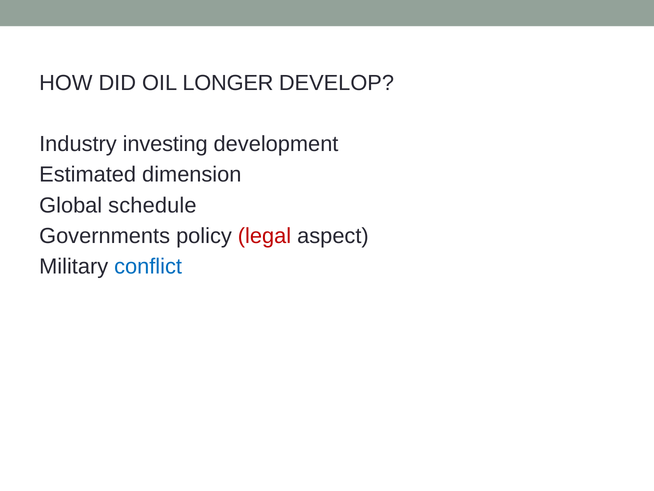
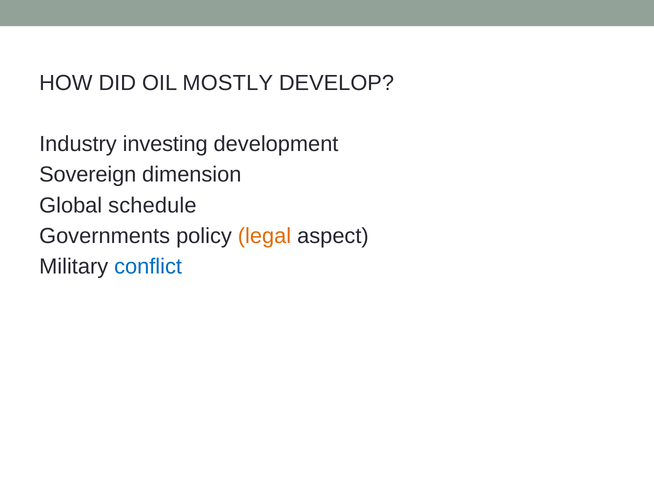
LONGER: LONGER -> MOSTLY (228, 83)
Estimated: Estimated -> Sovereign (88, 175)
legal colour: red -> orange (265, 236)
